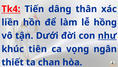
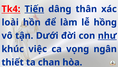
Tiến underline: none -> present (34, 9)
liền: liền -> loài (10, 22)
tiên: tiên -> việc (38, 49)
